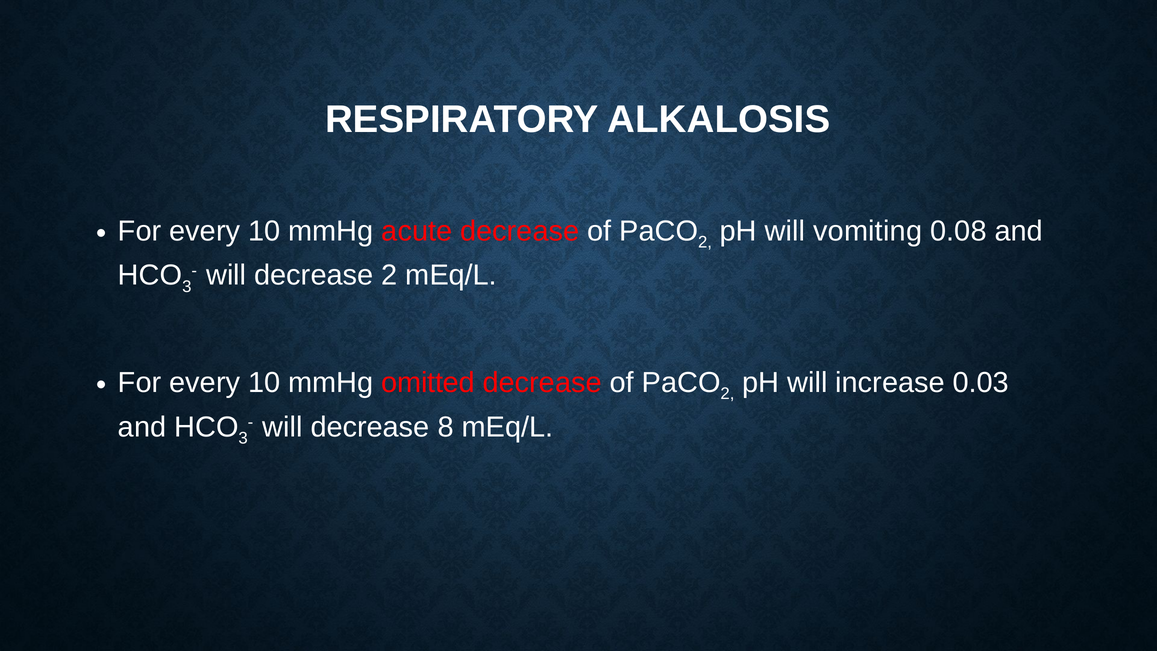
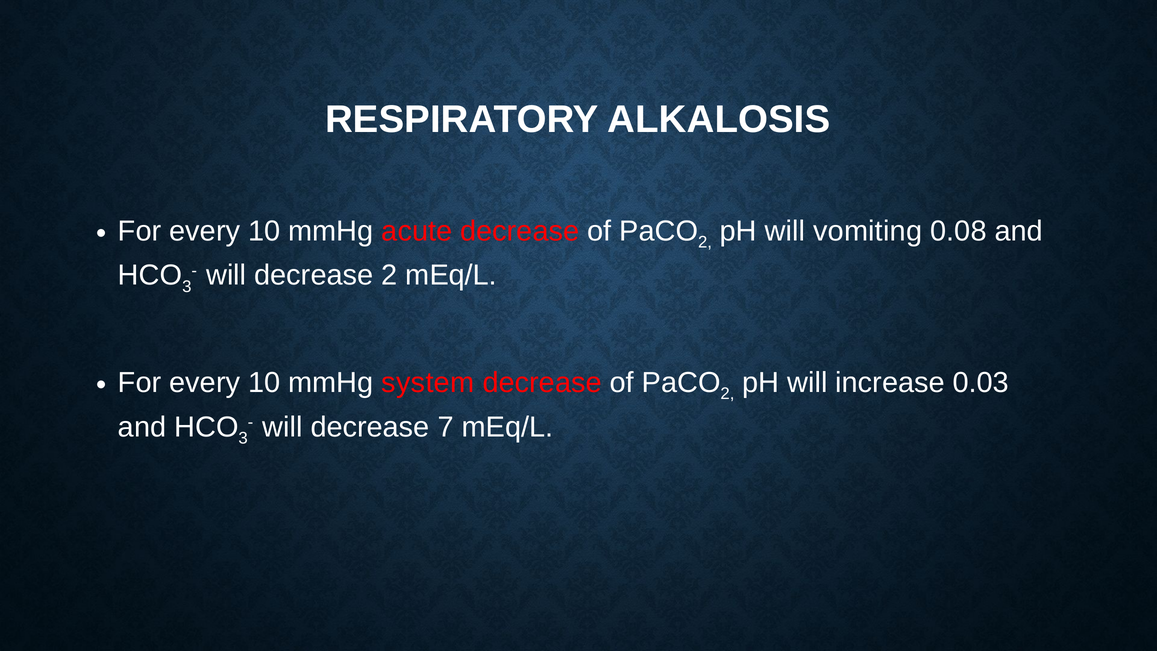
omitted: omitted -> system (428, 382)
8: 8 -> 7 (446, 427)
